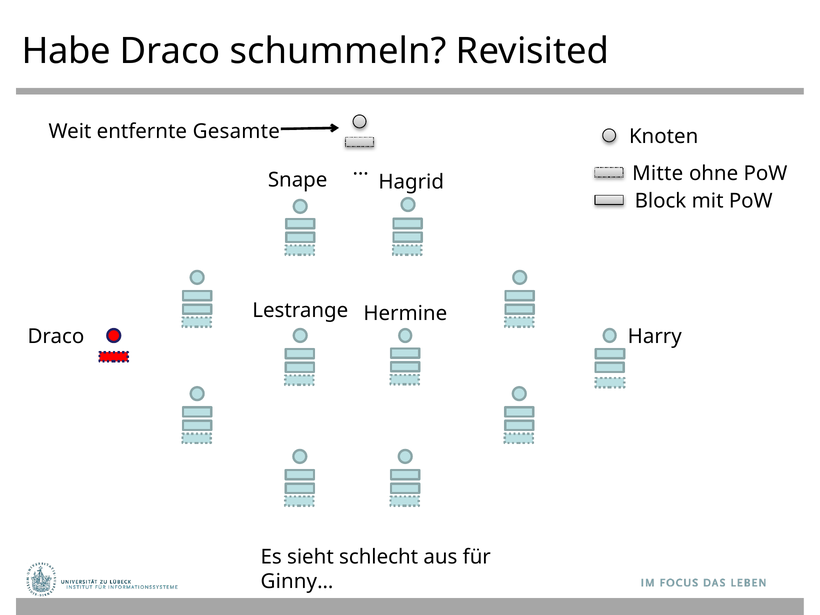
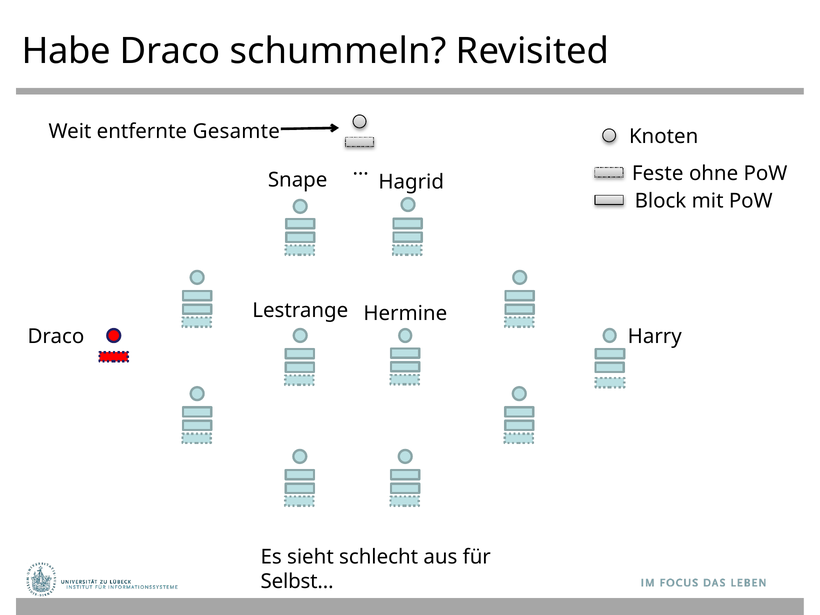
Mitte: Mitte -> Feste (658, 174)
Ginny…: Ginny… -> Selbst… (297, 581)
